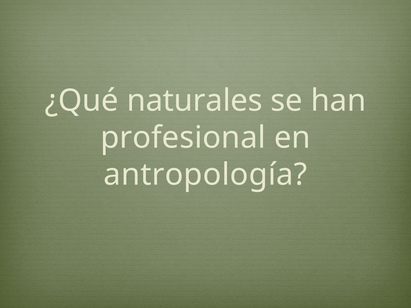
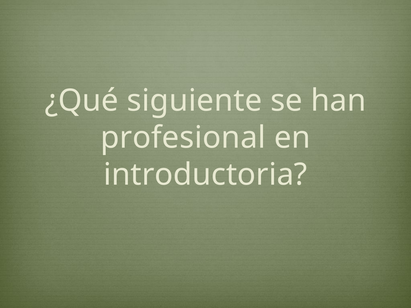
naturales: naturales -> siguiente (195, 101)
antropología: antropología -> introductoria (205, 175)
